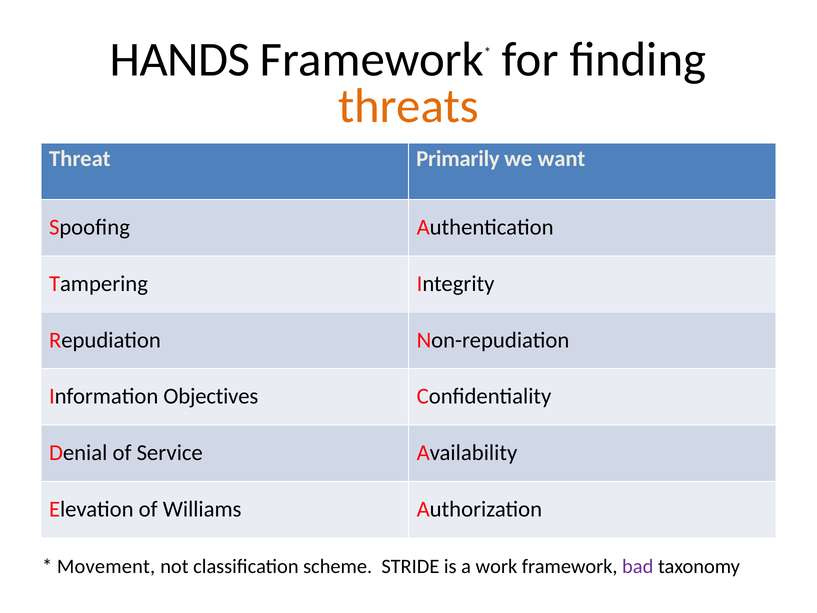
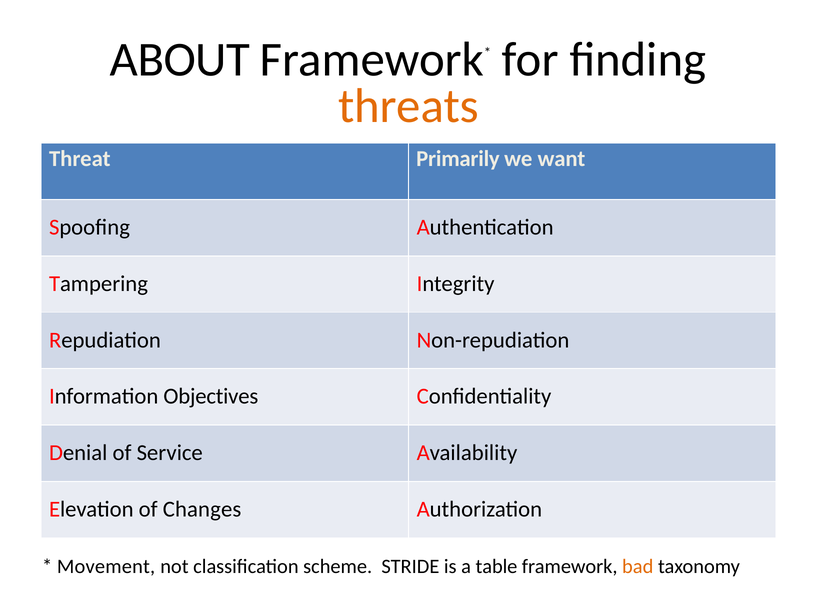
HANDS: HANDS -> ABOUT (180, 59)
Williams: Williams -> Changes (202, 509)
work: work -> table (496, 566)
bad colour: purple -> orange (638, 566)
